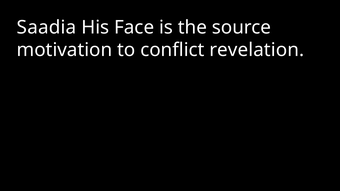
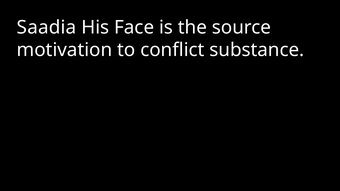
revelation: revelation -> substance (257, 50)
